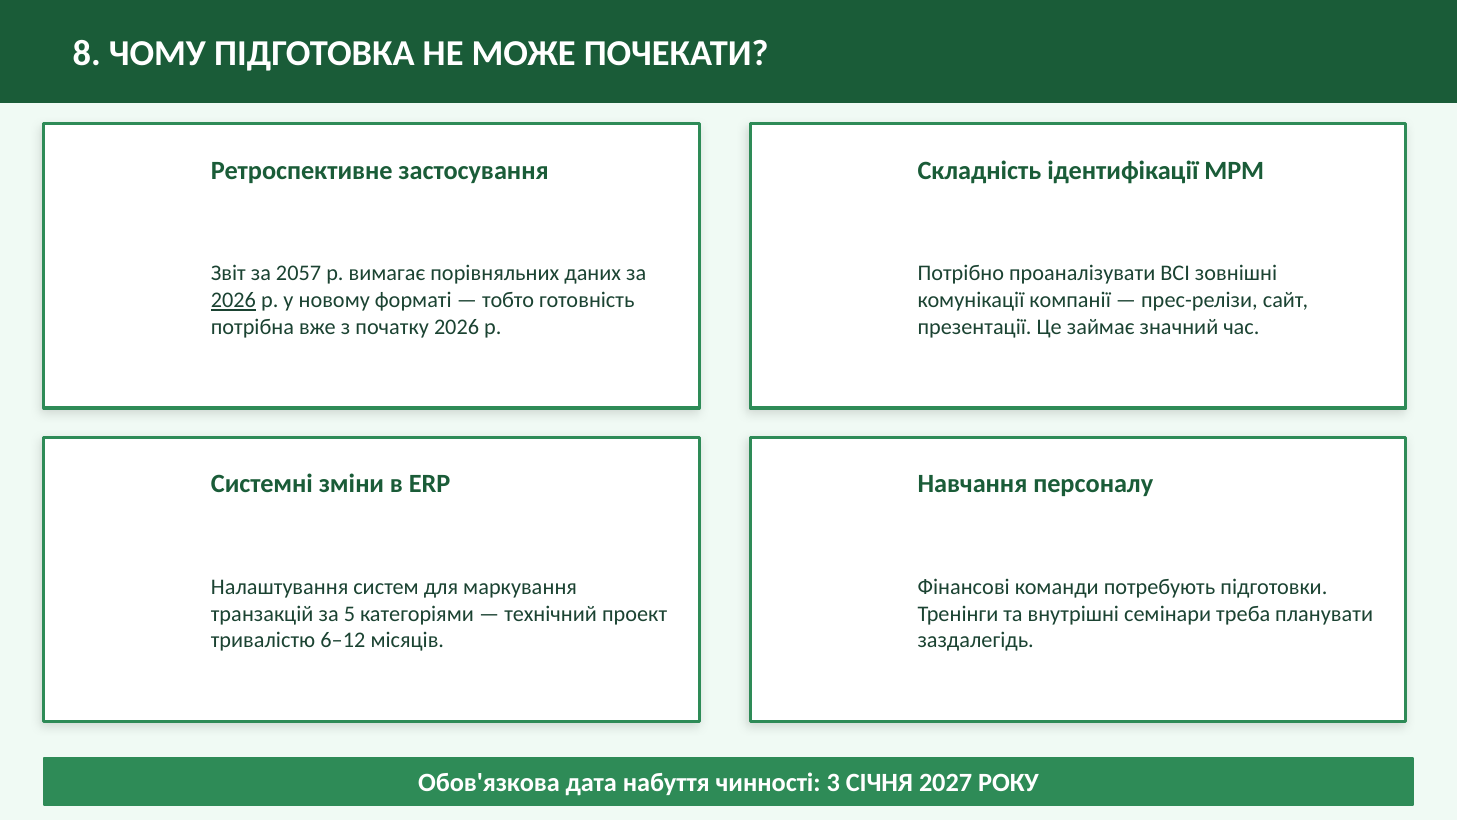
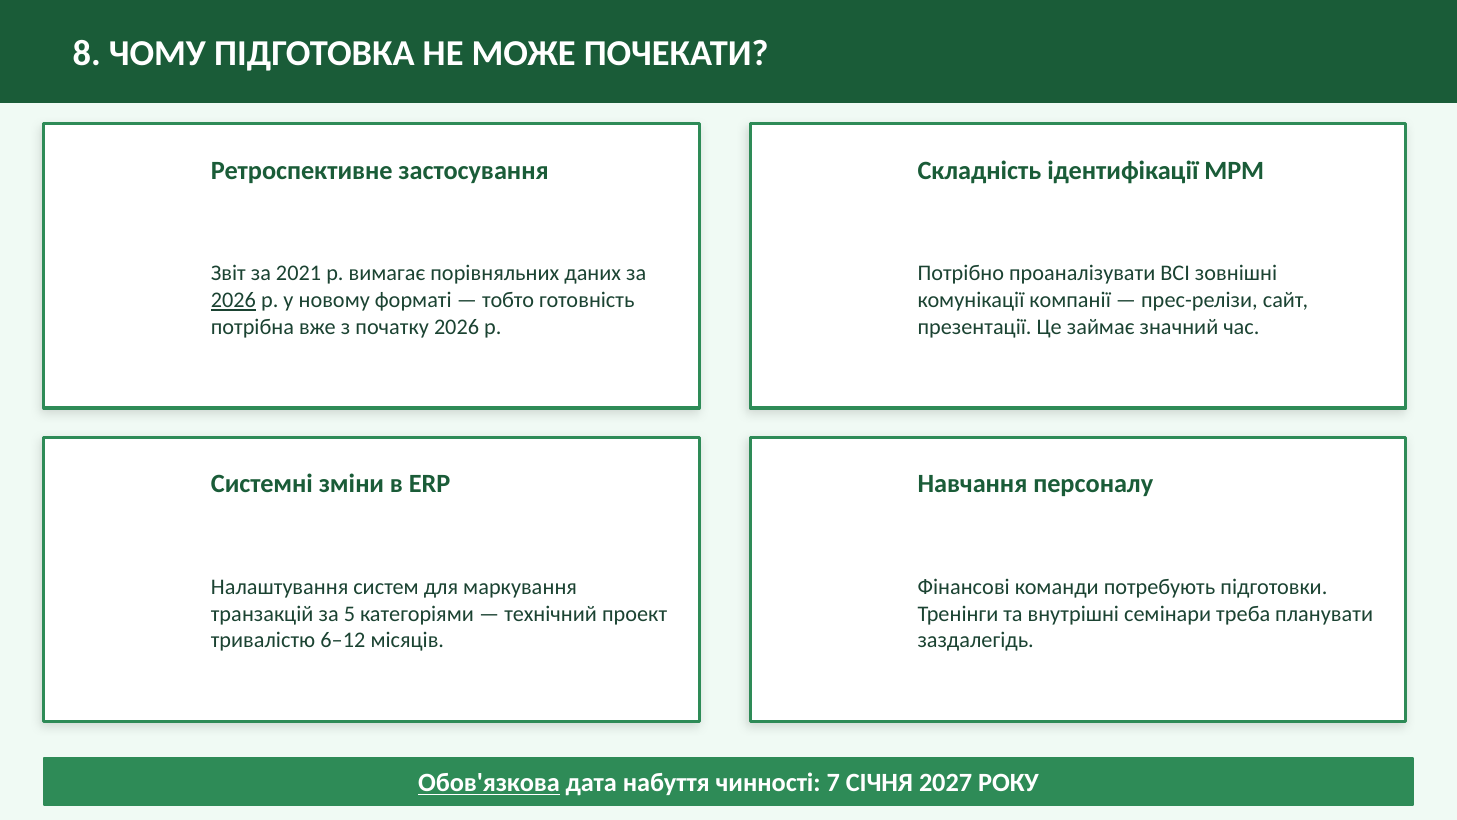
2057: 2057 -> 2021 (299, 273)
Обов'язкова underline: none -> present (489, 783)
3: 3 -> 7 (833, 783)
